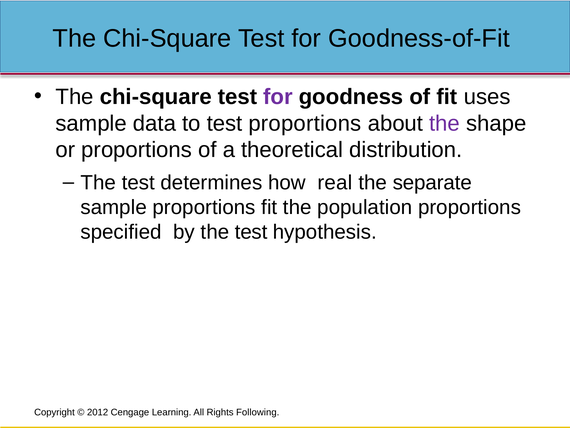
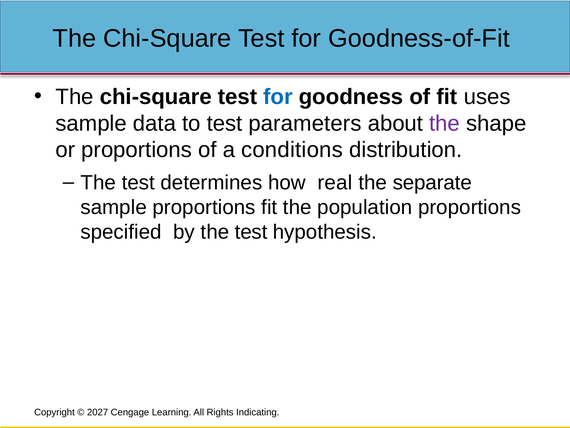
for colour: purple -> blue (278, 97)
test proportions: proportions -> parameters (305, 123)
theoretical: theoretical -> conditions (292, 150)
2012: 2012 -> 2027 (98, 412)
Following: Following -> Indicating (258, 412)
